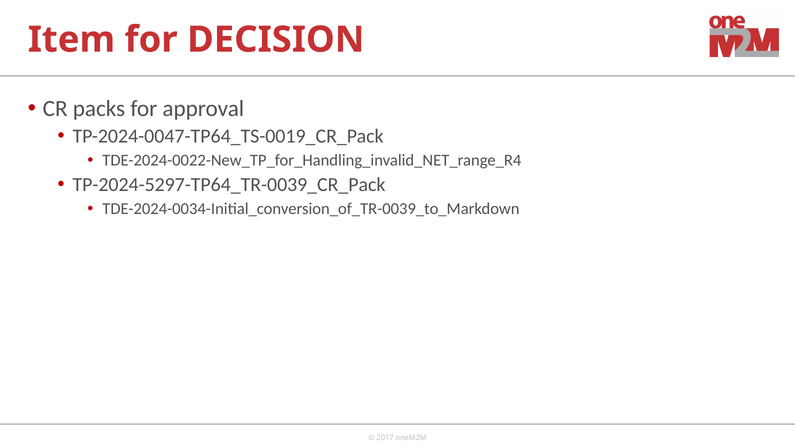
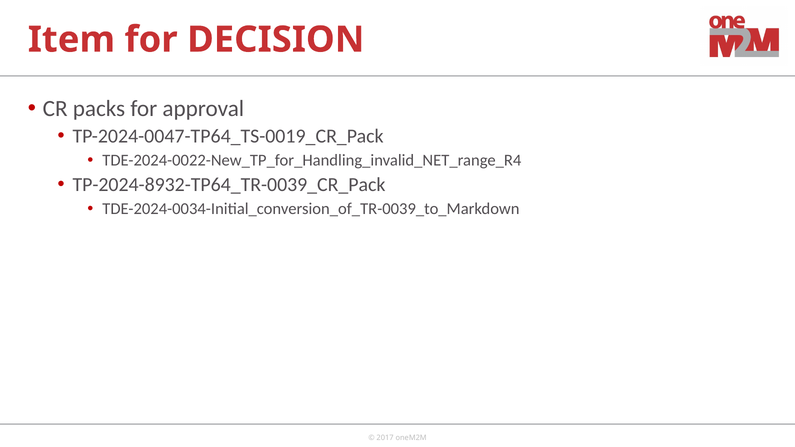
TP-2024-5297-TP64_TR-0039_CR_Pack: TP-2024-5297-TP64_TR-0039_CR_Pack -> TP-2024-8932-TP64_TR-0039_CR_Pack (229, 185)
